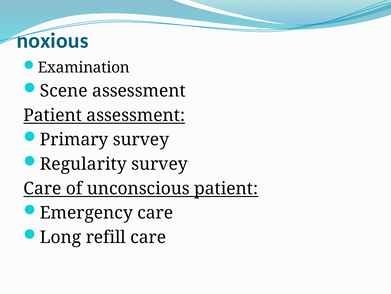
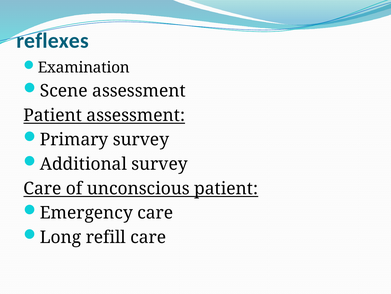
noxious: noxious -> reflexes (53, 41)
Regularity: Regularity -> Additional (83, 164)
